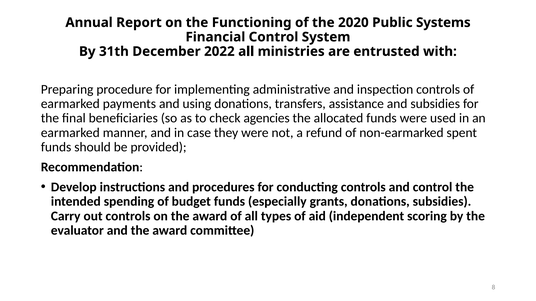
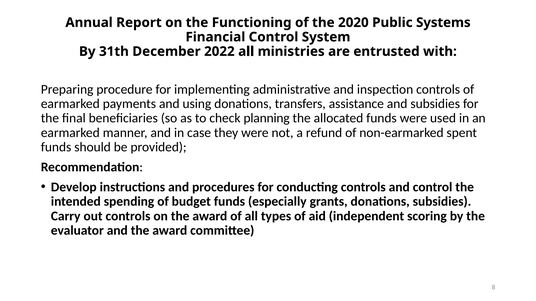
agencies: agencies -> planning (267, 118)
